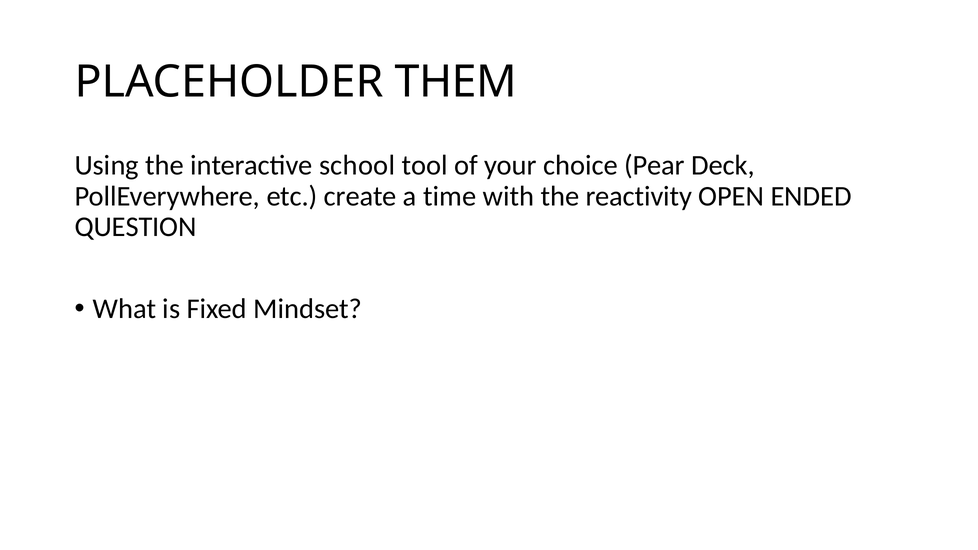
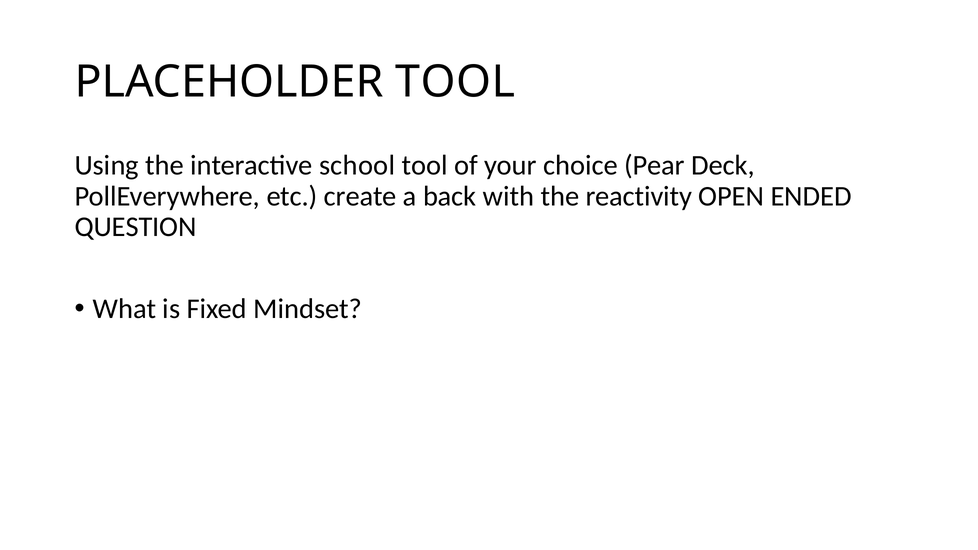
PLACEHOLDER THEM: THEM -> TOOL (455, 82)
time: time -> back (450, 196)
